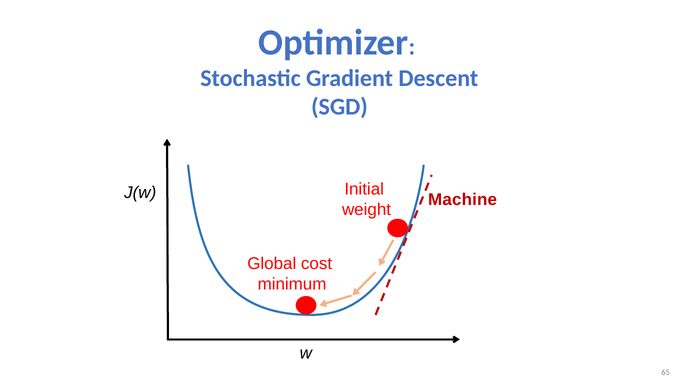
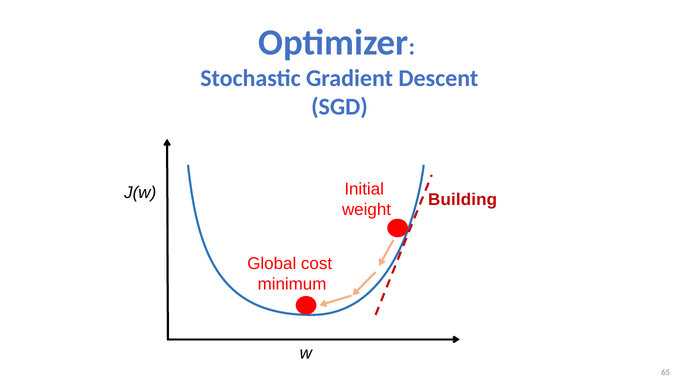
Machine: Machine -> Building (463, 199)
